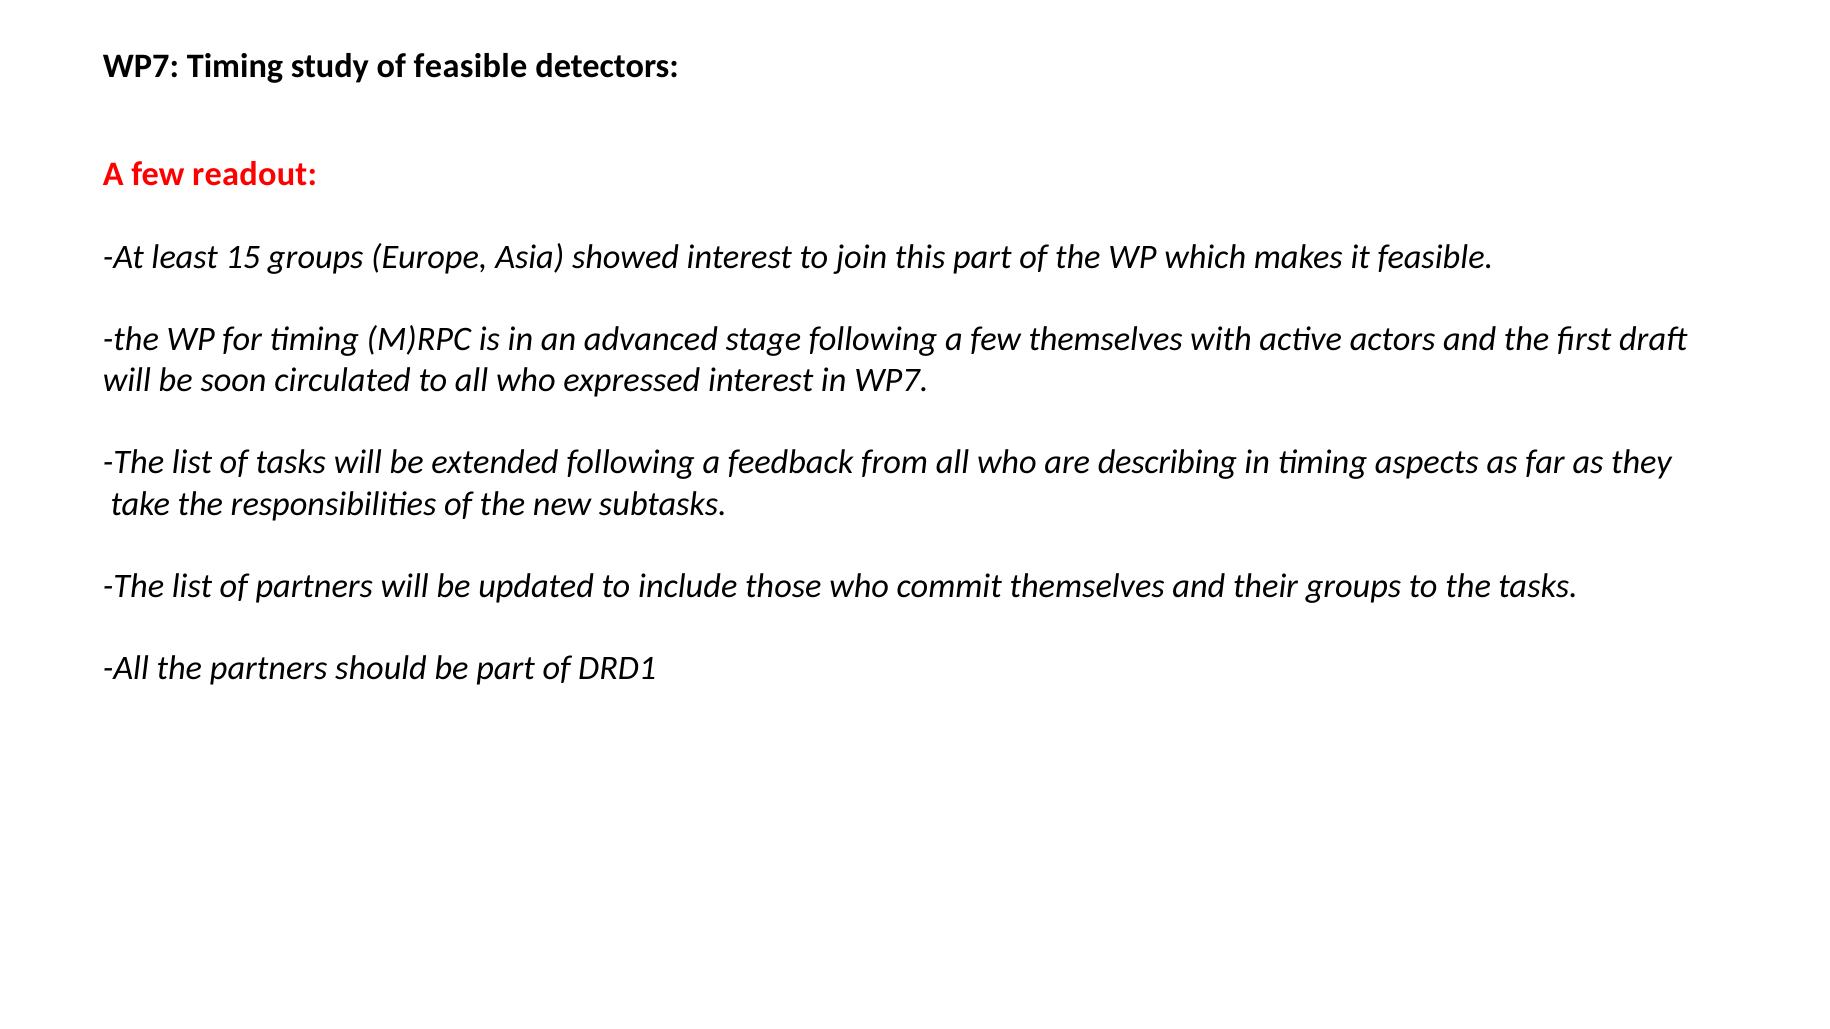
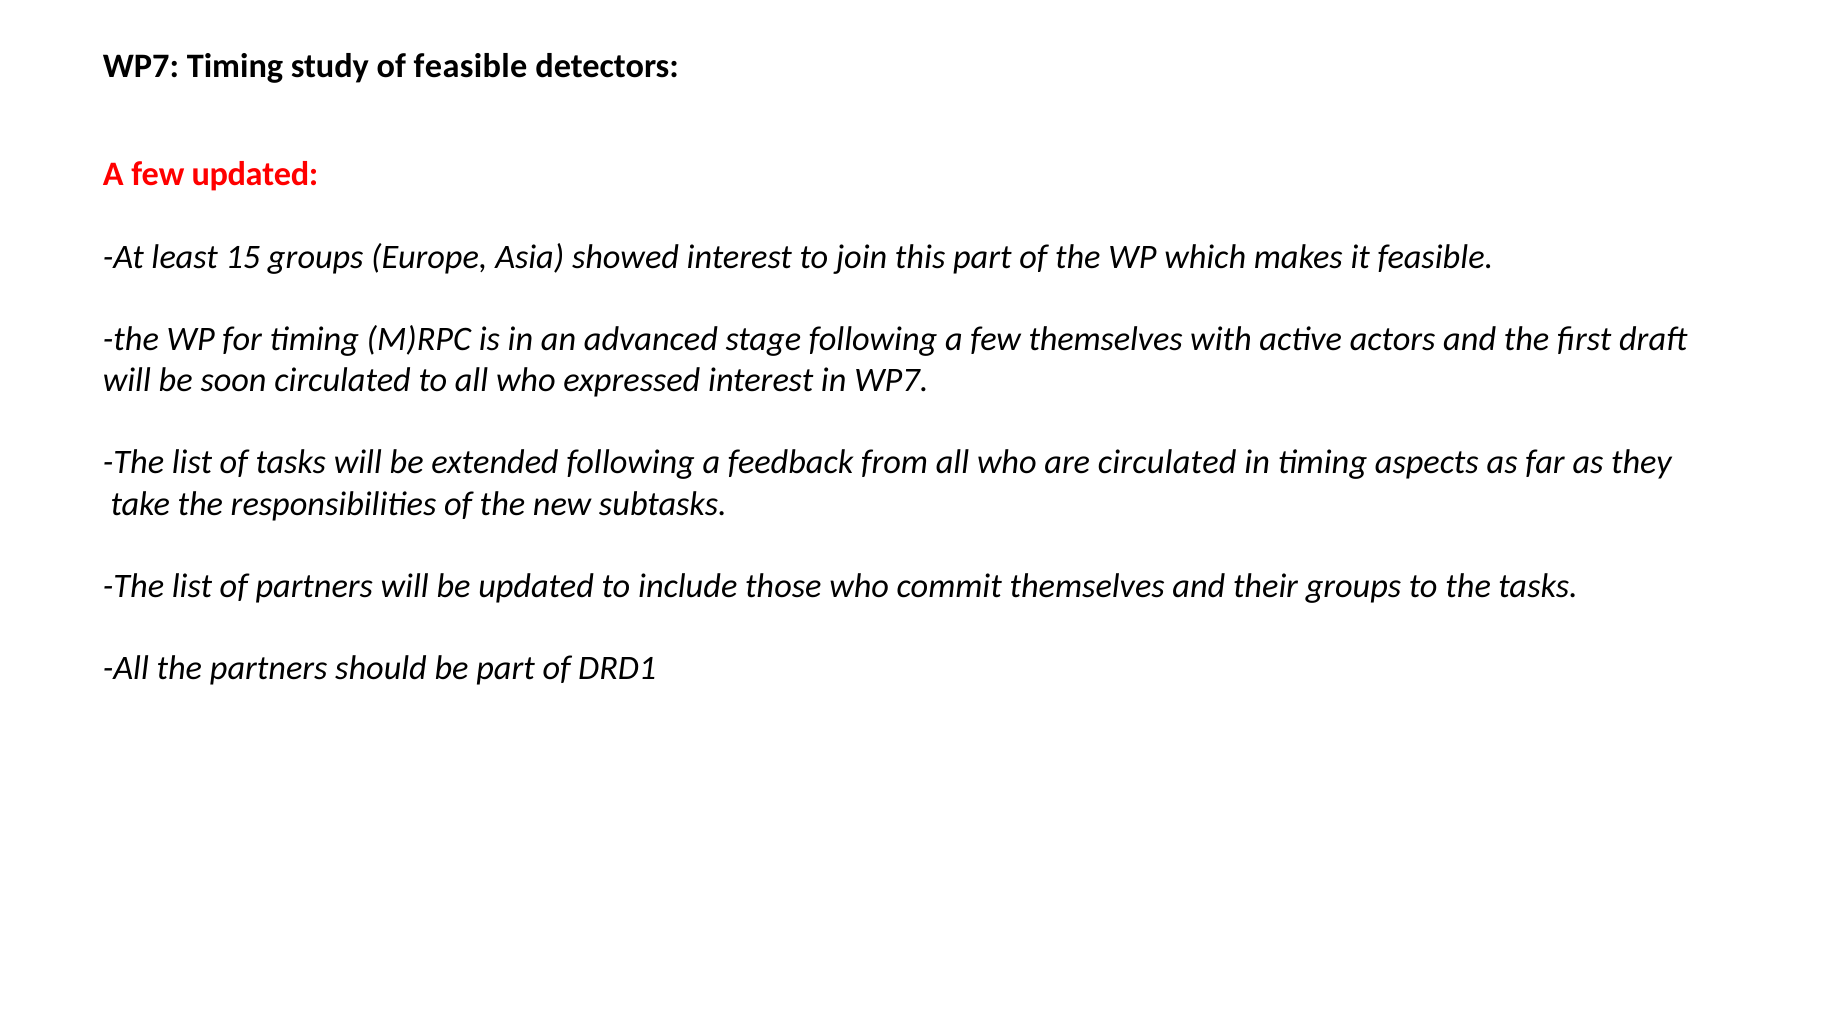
few readout: readout -> updated (255, 175)
are describing: describing -> circulated (1167, 463)
